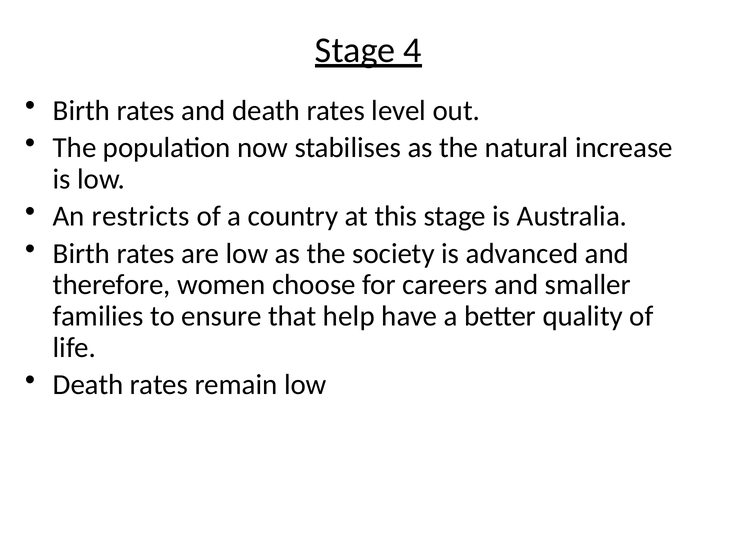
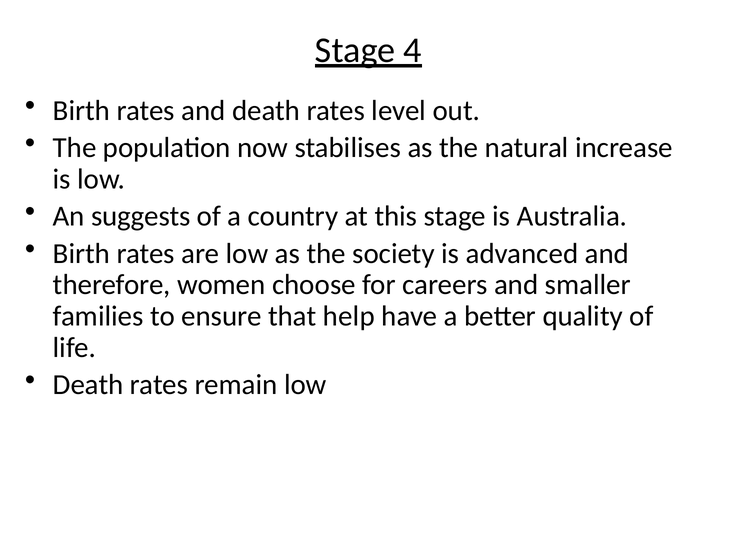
restricts: restricts -> suggests (141, 216)
